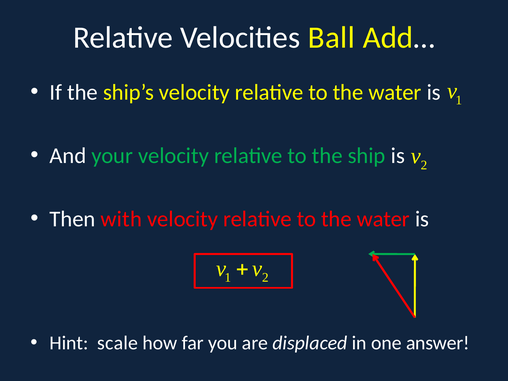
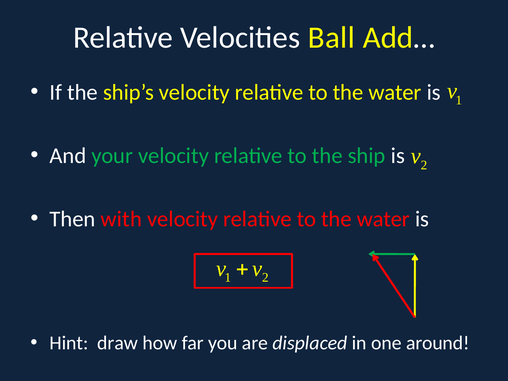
scale: scale -> draw (118, 343)
answer: answer -> around (438, 343)
